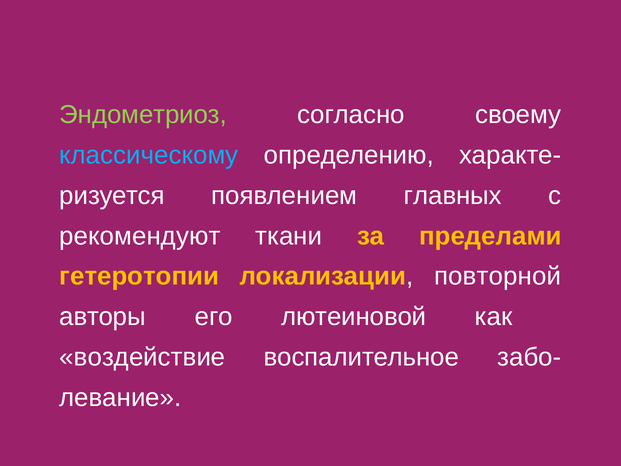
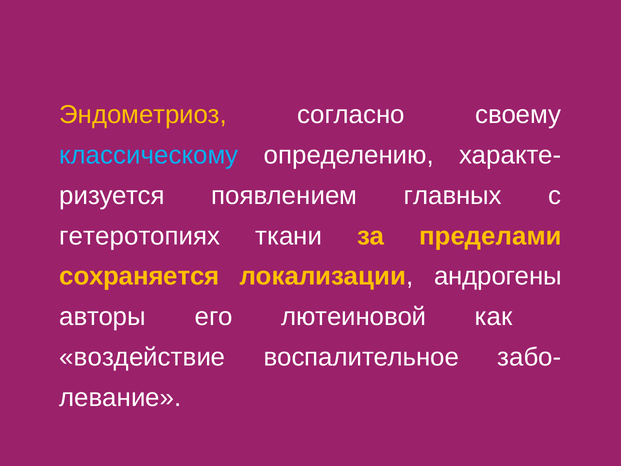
Эндометриоз colour: light green -> yellow (143, 115)
рекомендуют: рекомендуют -> гетеротопиях (140, 236)
гетеротопии: гетеротопии -> сохраняется (139, 276)
повторной: повторной -> андрогены (498, 276)
